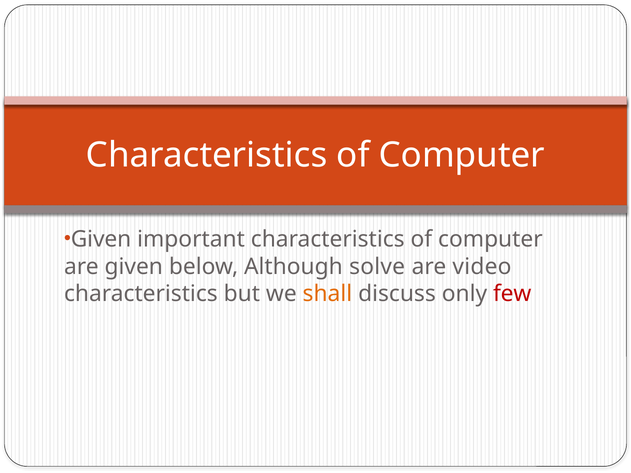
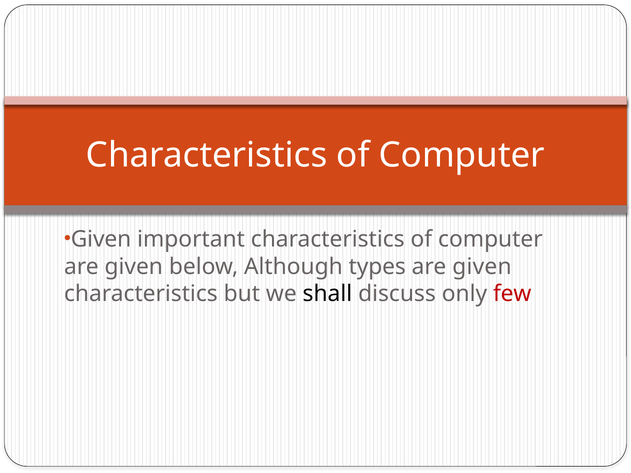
solve: solve -> types (377, 267)
video: video -> given (482, 267)
shall colour: orange -> black (327, 294)
